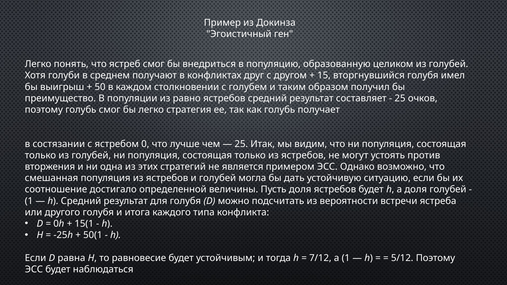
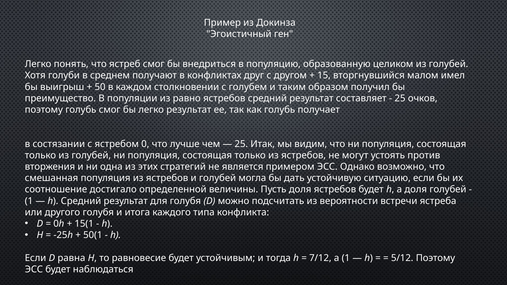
вторгнувшийся голубя: голубя -> малом (423, 76)
легко стратегия: стратегия -> результат (189, 110)
